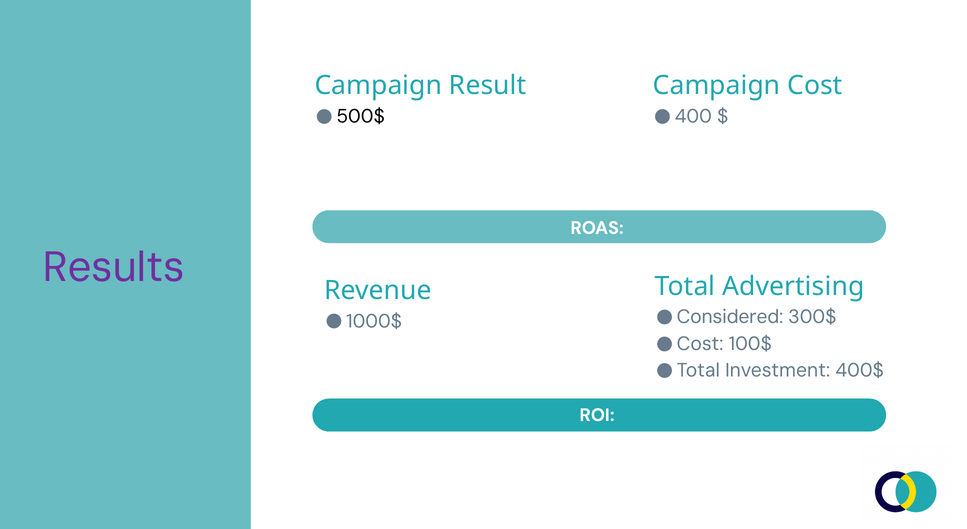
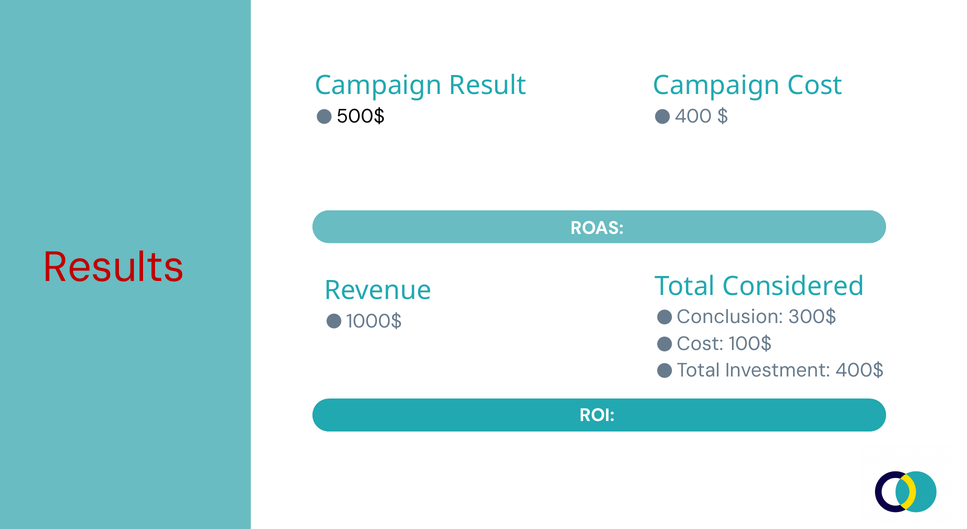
Results colour: purple -> red (114, 267)
Advertising: Advertising -> Considered (793, 286)
Considered: Considered -> Conclusion (730, 317)
